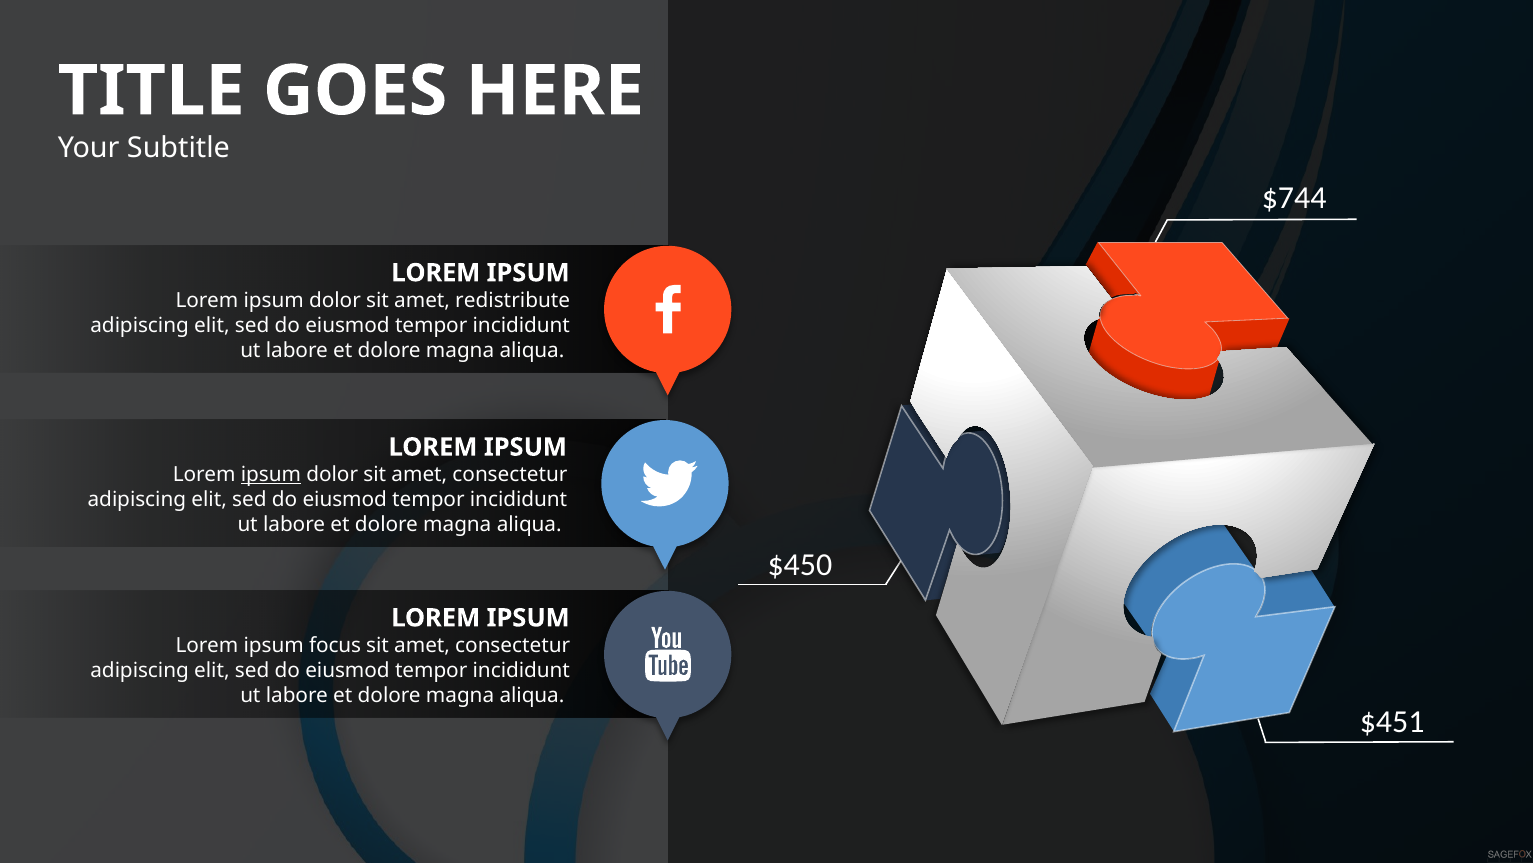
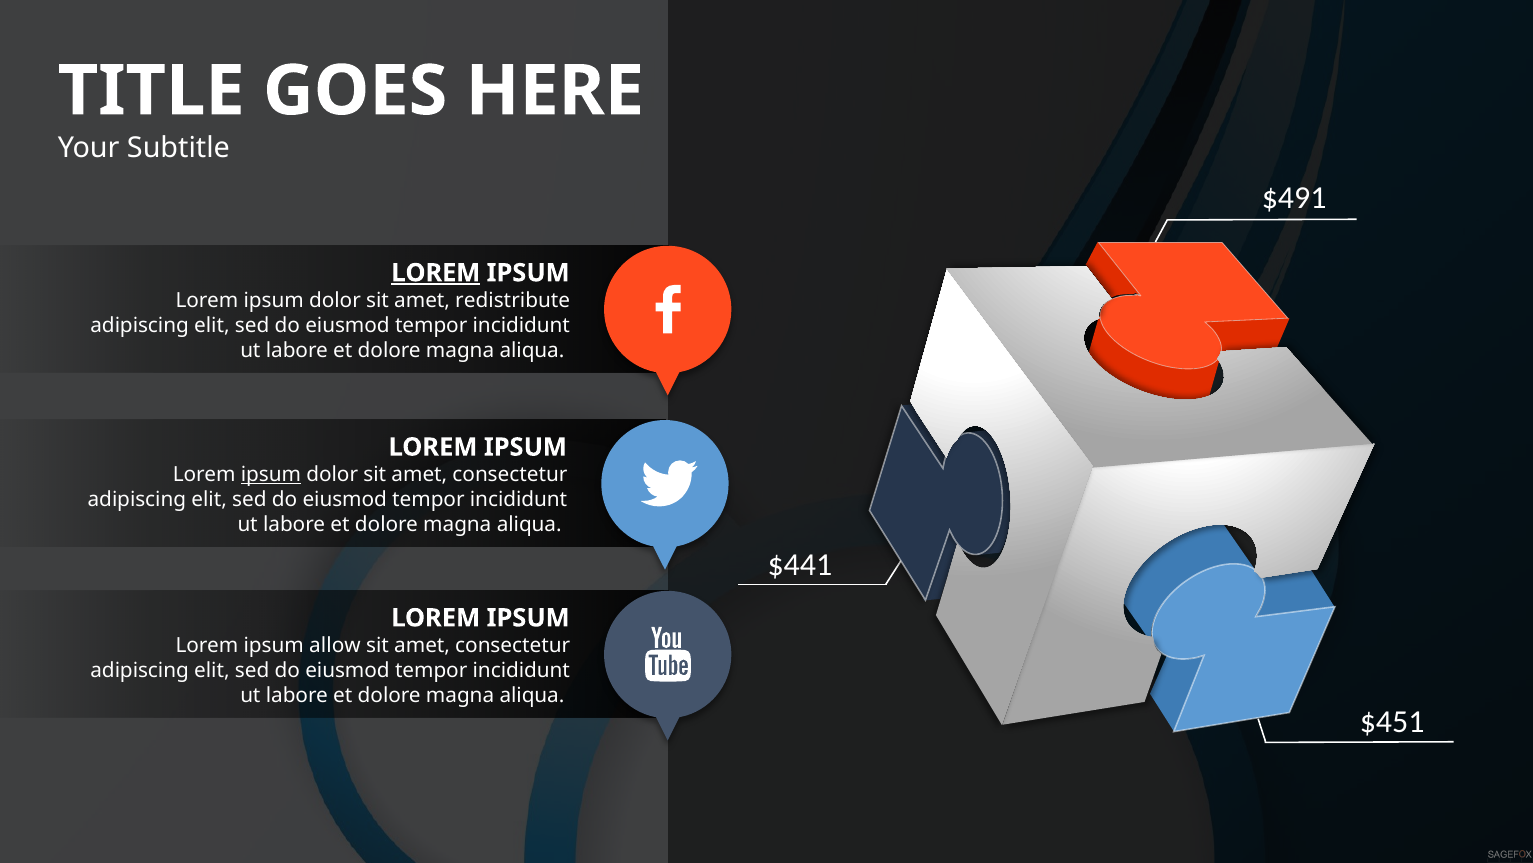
$744: $744 -> $491 (1294, 197)
LOREM underline: none -> present (436, 273)
$450: $450 -> $441 (800, 565)
focus: focus -> allow (335, 645)
